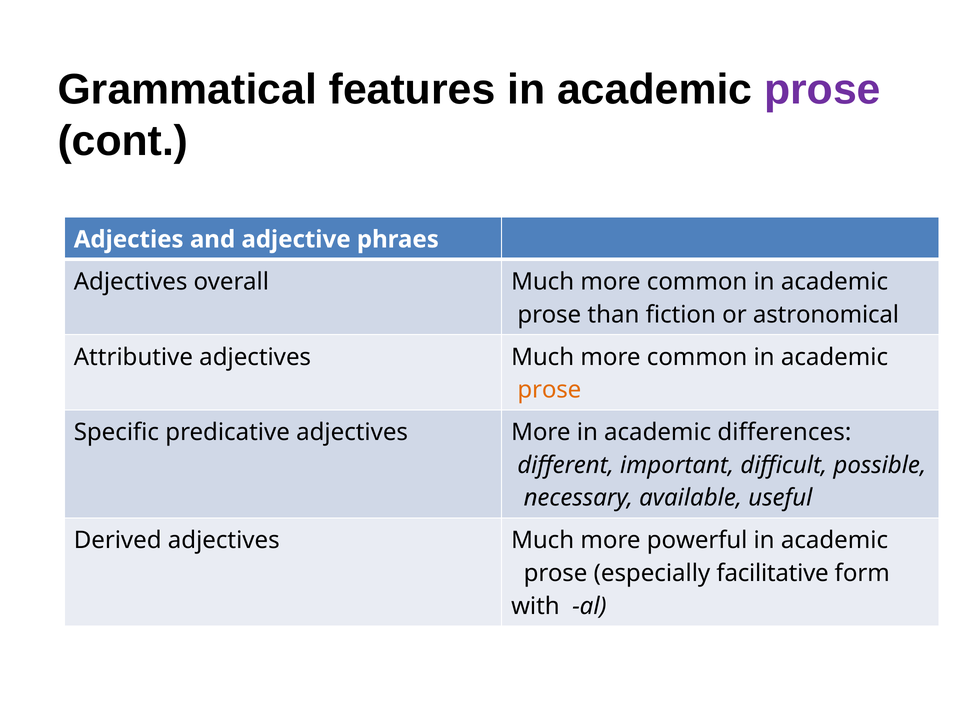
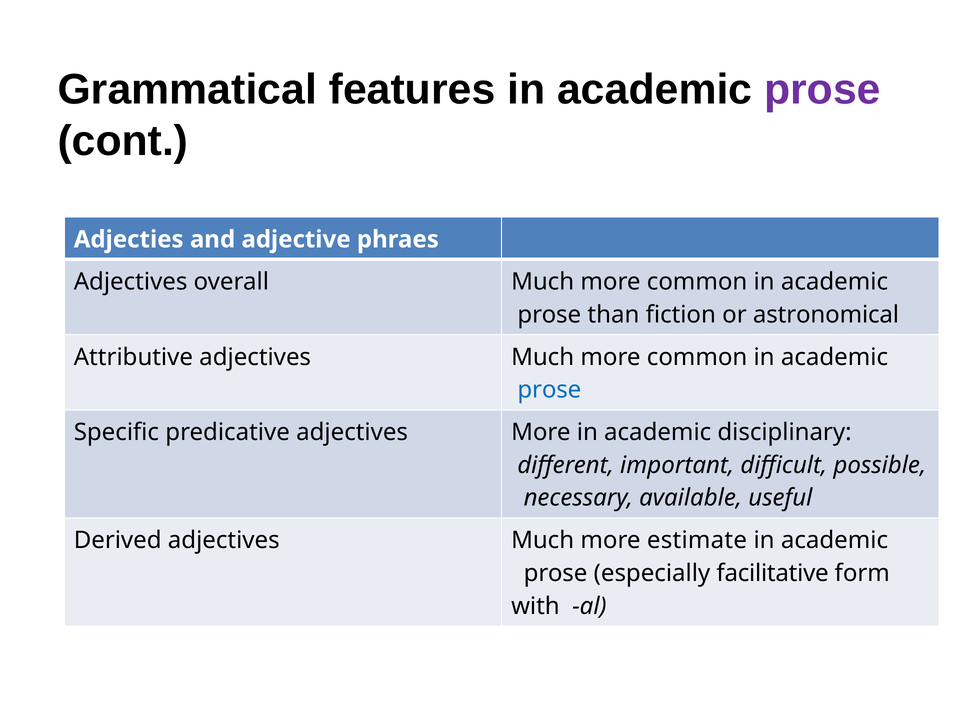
prose colour: orange -> blue (549, 390)
differences: differences -> disciplinary (785, 432)
powerful: powerful -> estimate (697, 540)
